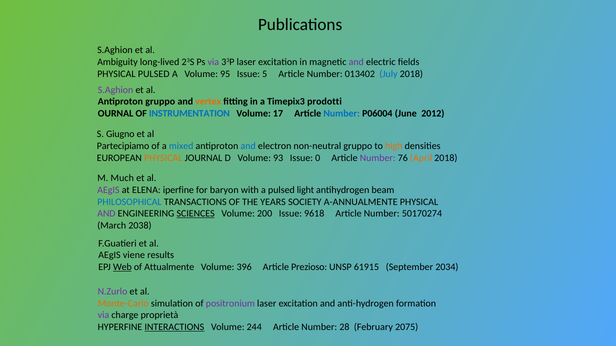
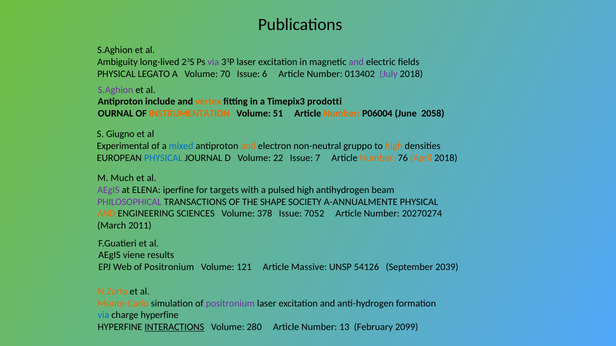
PHYSICAL PULSED: PULSED -> LEGATO (154, 74)
95: 95 -> 70 (225, 74)
5: 5 -> 6 (265, 74)
July colour: blue -> purple (389, 74)
Antiproton gruppo: gruppo -> include (160, 102)
INSTRUMENTATION colour: blue -> orange (189, 114)
17: 17 -> 51 (278, 114)
Number colour: blue -> orange (342, 114)
2012: 2012 -> 2058 (433, 114)
Partecipiamo: Partecipiamo -> Experimental (123, 146)
and colour: blue -> orange (248, 146)
PHYSICAL colour: orange -> blue (163, 158)
93: 93 -> 22 (278, 158)
0: 0 -> 7 (318, 158)
Number colour: purple -> orange (378, 158)
baryon: baryon -> targets (224, 190)
pulsed light: light -> high (305, 190)
PHILOSOPHICAL colour: blue -> purple (129, 202)
YEARS: YEARS -> SHAPE (273, 202)
AND colour: purple -> orange (106, 214)
SCIENCES underline: present -> none (196, 214)
200: 200 -> 378 (265, 214)
9618: 9618 -> 7052 (314, 214)
50170274: 50170274 -> 20270274 (422, 214)
2038: 2038 -> 2011 (140, 226)
Web underline: present -> none (122, 267)
Attualmente: Attualmente -> Positronium (169, 267)
396: 396 -> 121 (244, 267)
Prezioso: Prezioso -> Massive (309, 267)
61915: 61915 -> 54126 (366, 267)
2034: 2034 -> 2039 (447, 267)
N.Zurlo colour: purple -> orange (113, 292)
via colour: purple -> blue (103, 316)
charge proprietà: proprietà -> hyperfine (160, 316)
244: 244 -> 280 (254, 328)
28: 28 -> 13 (344, 328)
2075: 2075 -> 2099 (407, 328)
